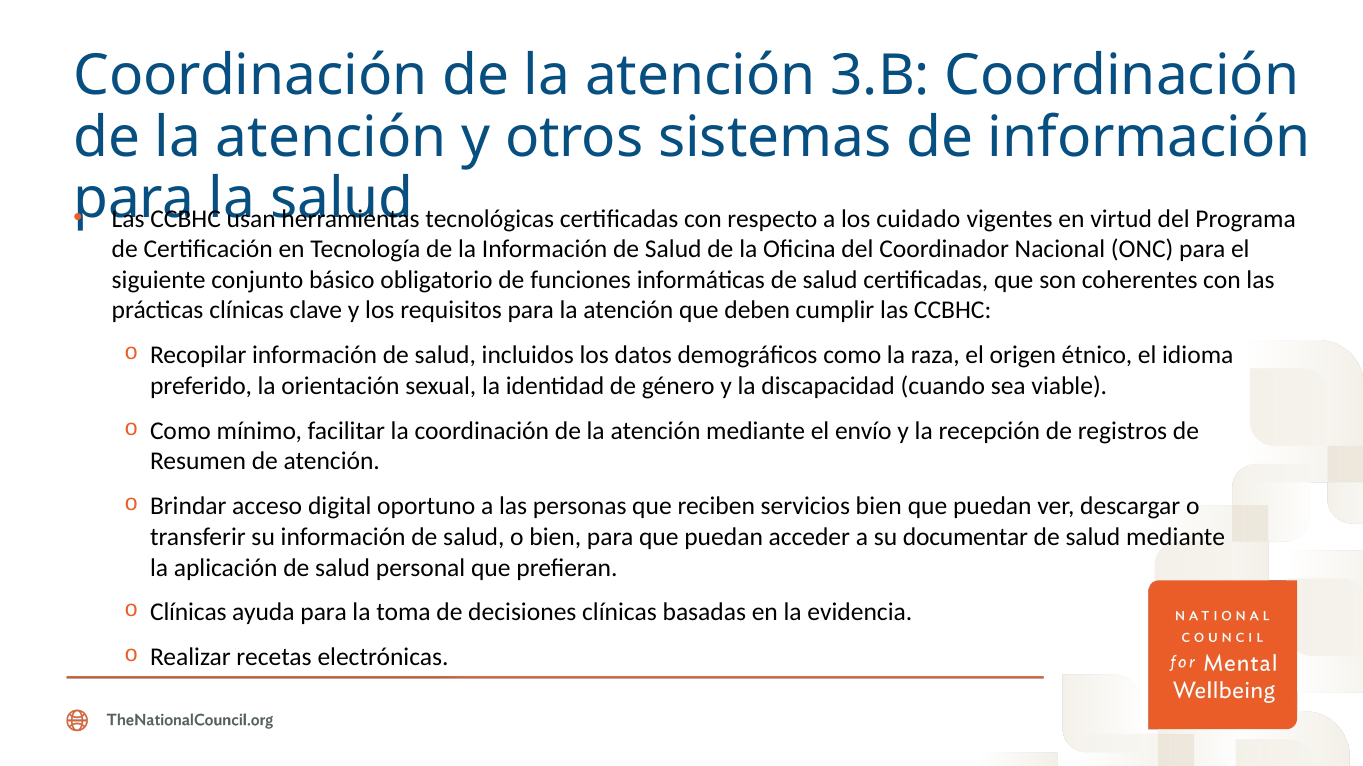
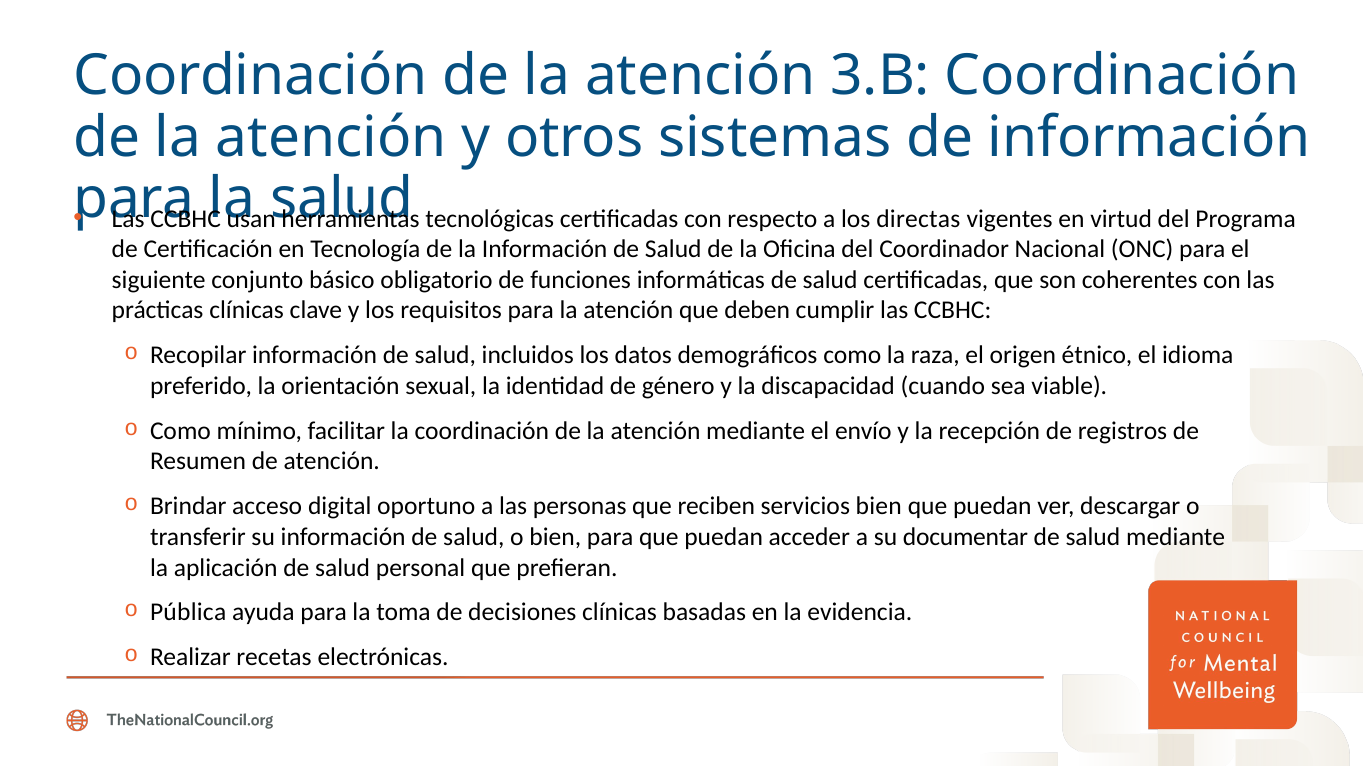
cuidado: cuidado -> directas (918, 219)
o Clínicas: Clínicas -> Pública (188, 613)
